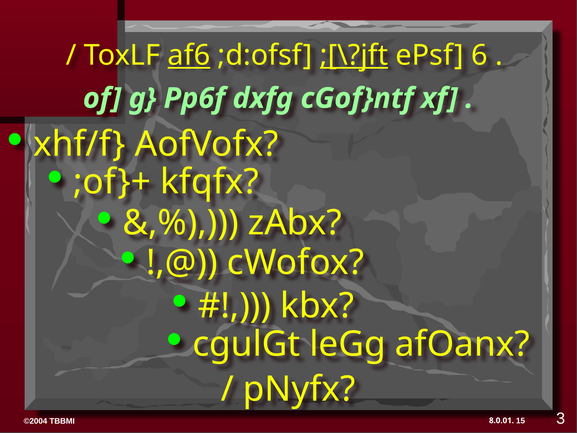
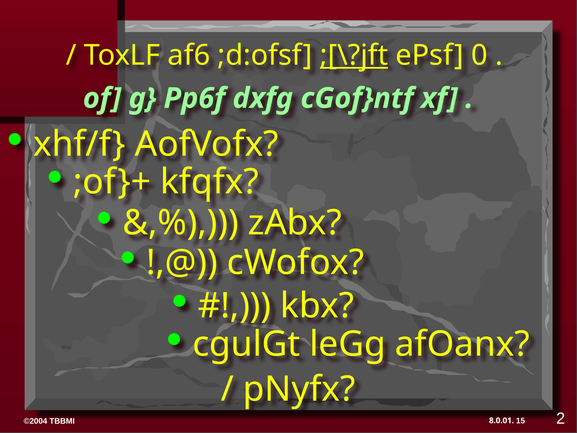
af6 underline: present -> none (189, 55)
6: 6 -> 0 (479, 55)
3: 3 -> 2 (561, 418)
